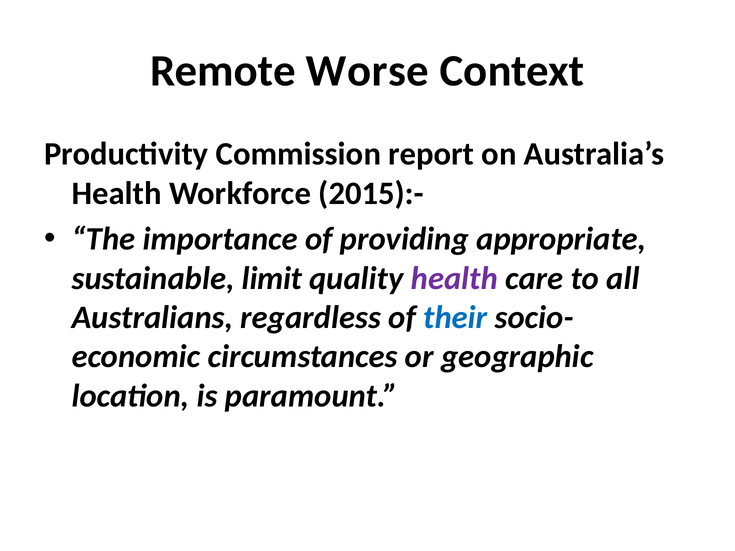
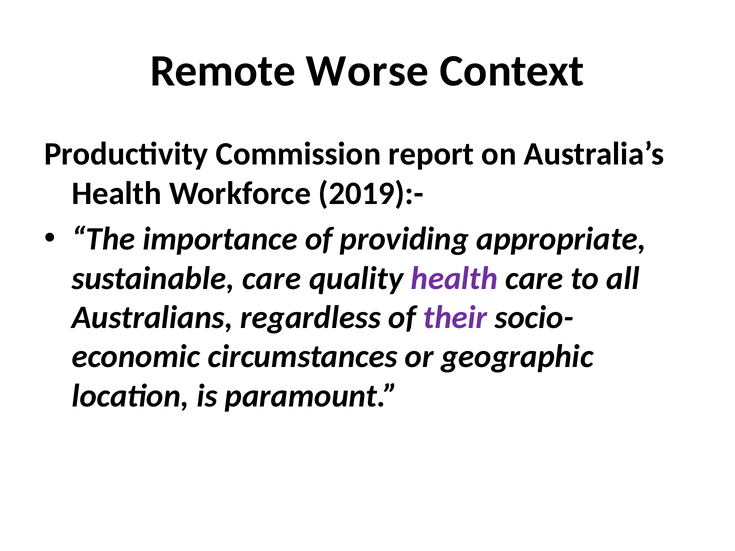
2015):-: 2015):- -> 2019):- (371, 193)
sustainable limit: limit -> care (272, 278)
their colour: blue -> purple (455, 318)
